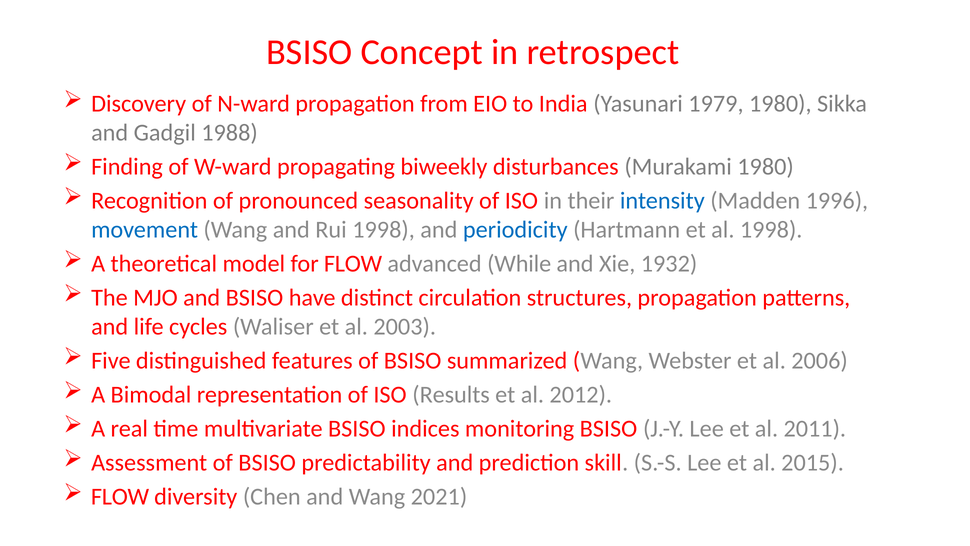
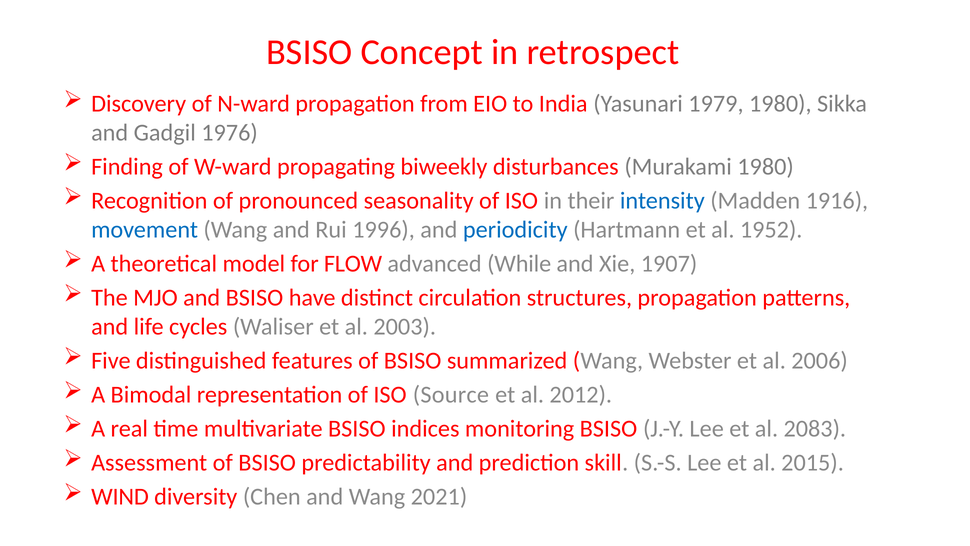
1988: 1988 -> 1976 (230, 133)
1996: 1996 -> 1916 (837, 200)
Rui 1998: 1998 -> 1996 (384, 230)
al 1998: 1998 -> 1952 (771, 230)
1932: 1932 -> 1907 (669, 264)
Results: Results -> Source (451, 394)
2011: 2011 -> 2083 (815, 428)
FLOW: FLOW -> WIND (120, 496)
